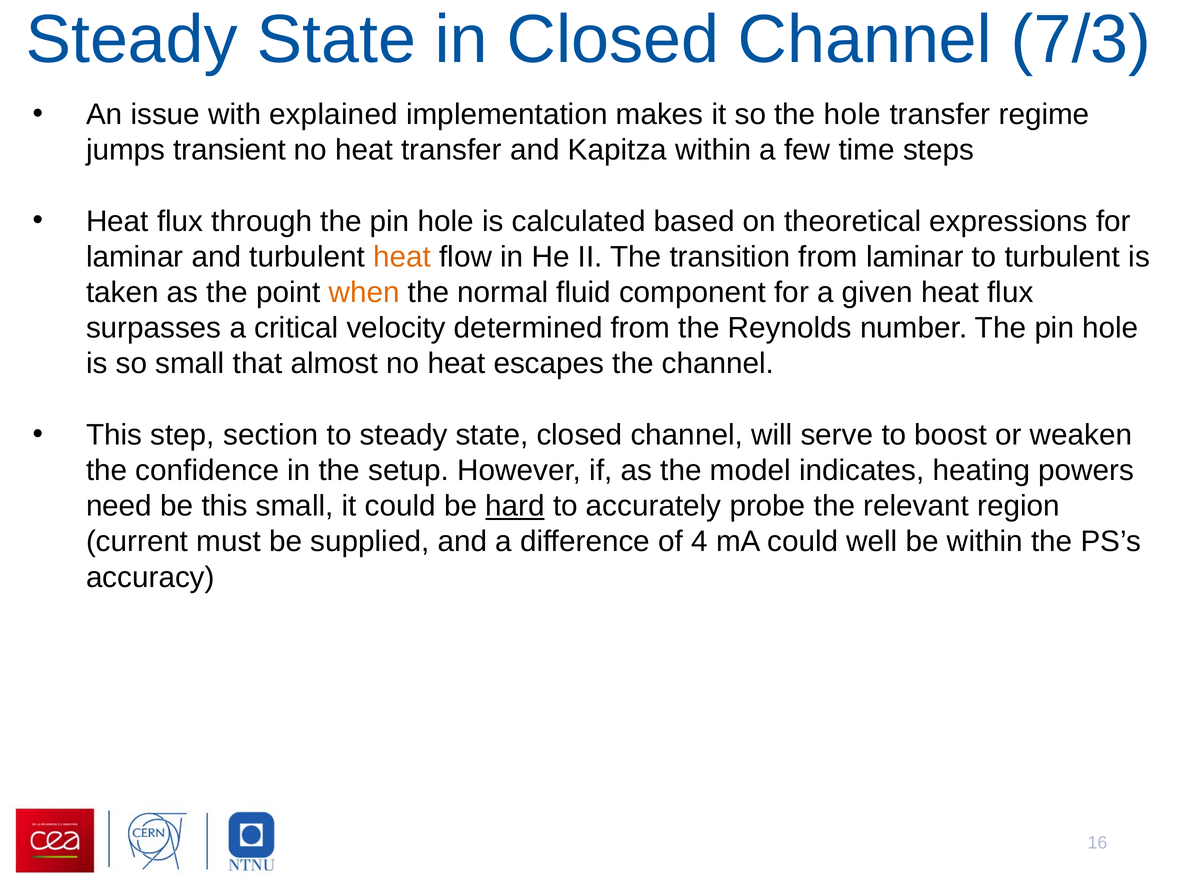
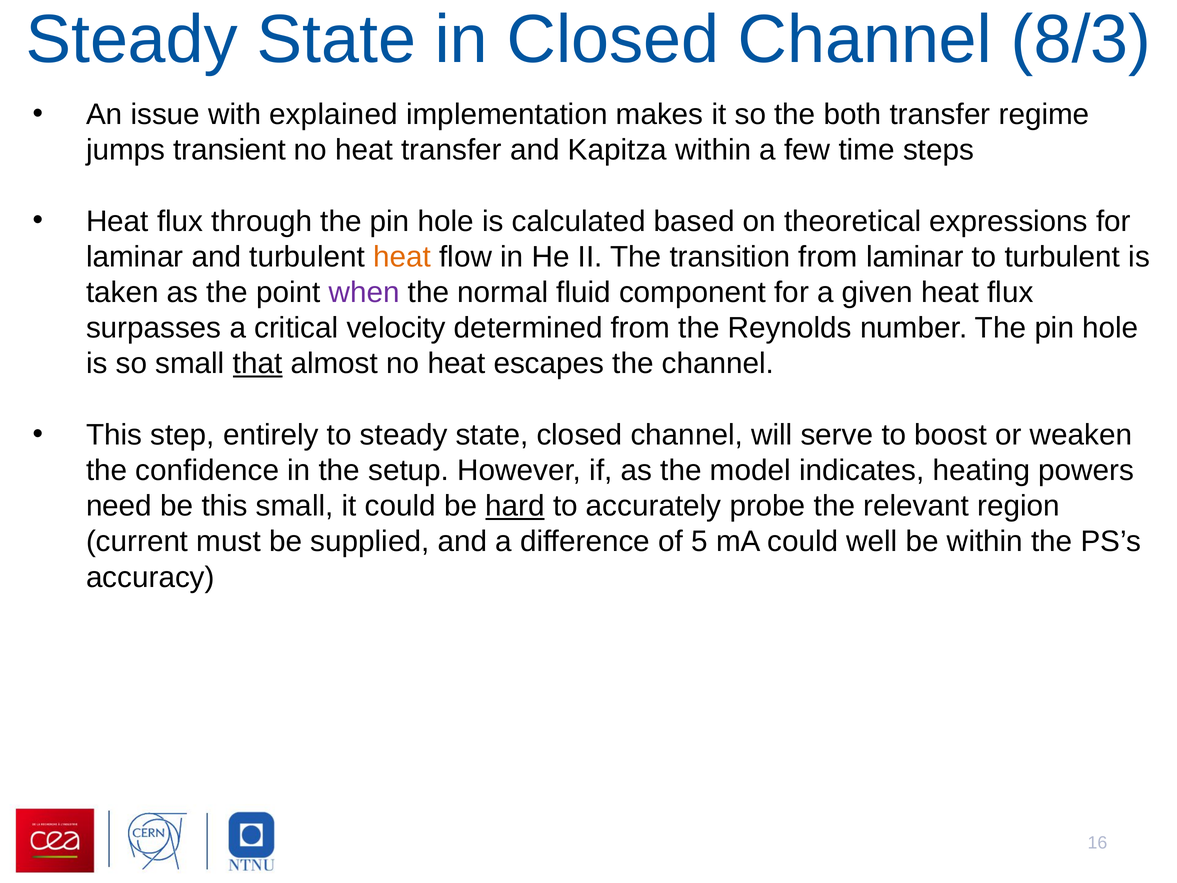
7/3: 7/3 -> 8/3 (1081, 40)
the hole: hole -> both (853, 115)
when colour: orange -> purple (364, 293)
that underline: none -> present (258, 364)
section: section -> entirely (271, 435)
4: 4 -> 5 (699, 542)
